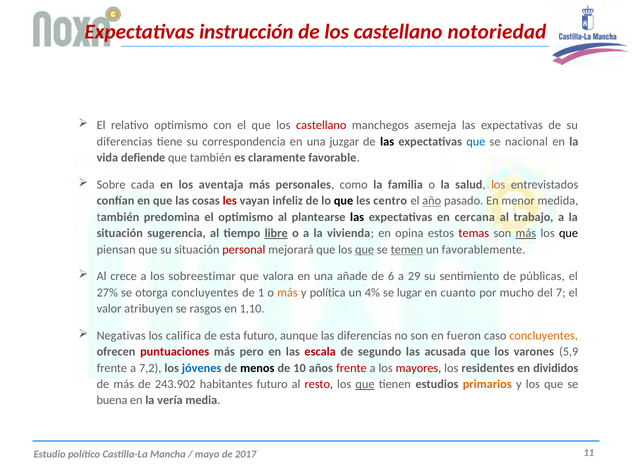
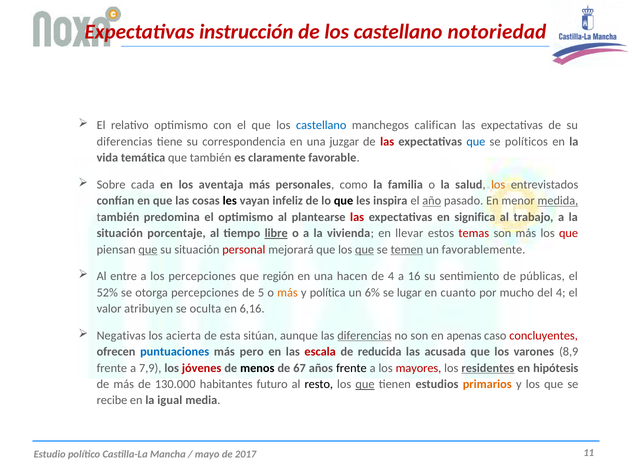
castellano colour: red -> blue (321, 125)
asemeja: asemeja -> califican (435, 125)
las colour: black -> red (387, 142)
nacional: nacional -> políticos (526, 142)
defiende: defiende -> temática (143, 158)
les colour: red -> black (230, 201)
centro: centro -> inspira (390, 201)
medida underline: none -> present (558, 201)
las colour: black -> red (357, 217)
cercana: cercana -> significa (475, 217)
sugerencia: sugerencia -> porcentaje (177, 233)
opina: opina -> llevar (409, 233)
más underline: present -> none (526, 233)
que colour: black -> red (569, 233)
que underline: none -> present (148, 250)
crece: crece -> entre (124, 276)
los sobreestimar: sobreestimar -> percepciones (202, 276)
valora: valora -> región (278, 276)
añade: añade -> hacen (352, 276)
de 6: 6 -> 4 (391, 276)
29: 29 -> 16 (414, 276)
27%: 27% -> 52% (107, 293)
otorga concluyentes: concluyentes -> percepciones (205, 293)
1: 1 -> 5 (261, 293)
4%: 4% -> 6% (372, 293)
del 7: 7 -> 4 (561, 293)
rasgos: rasgos -> oculta (205, 309)
1,10: 1,10 -> 6,16 (252, 309)
califica: califica -> acierta (183, 336)
esta futuro: futuro -> sitúan (260, 336)
diferencias underline: none -> present (364, 336)
fueron: fueron -> apenas (464, 336)
concluyentes colour: orange -> red (544, 336)
puntuaciones colour: red -> blue (175, 352)
segundo: segundo -> reducida (380, 352)
5,9: 5,9 -> 8,9 (569, 352)
7,2: 7,2 -> 7,9 (150, 368)
jóvenes colour: blue -> red (202, 368)
10: 10 -> 67 (300, 368)
frente colour: red -> black (351, 368)
residentes underline: none -> present (488, 368)
divididos: divididos -> hipótesis (556, 368)
243.902: 243.902 -> 130.000 (175, 384)
resto colour: red -> black (319, 384)
buena: buena -> recibe (112, 400)
vería: vería -> igual (170, 400)
